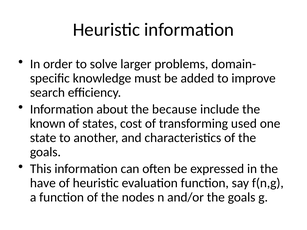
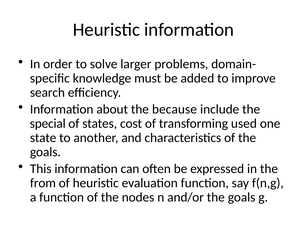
known: known -> special (48, 124)
have: have -> from (43, 183)
